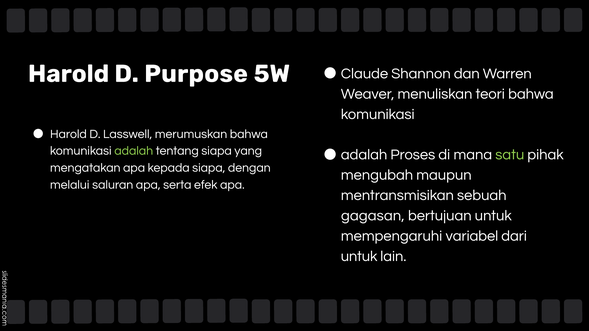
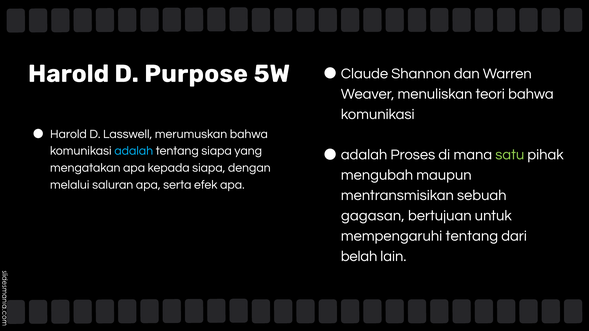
adalah colour: light green -> light blue (134, 151)
mempengaruhi variabel: variabel -> tentang (472, 236)
untuk: untuk -> belah (359, 256)
